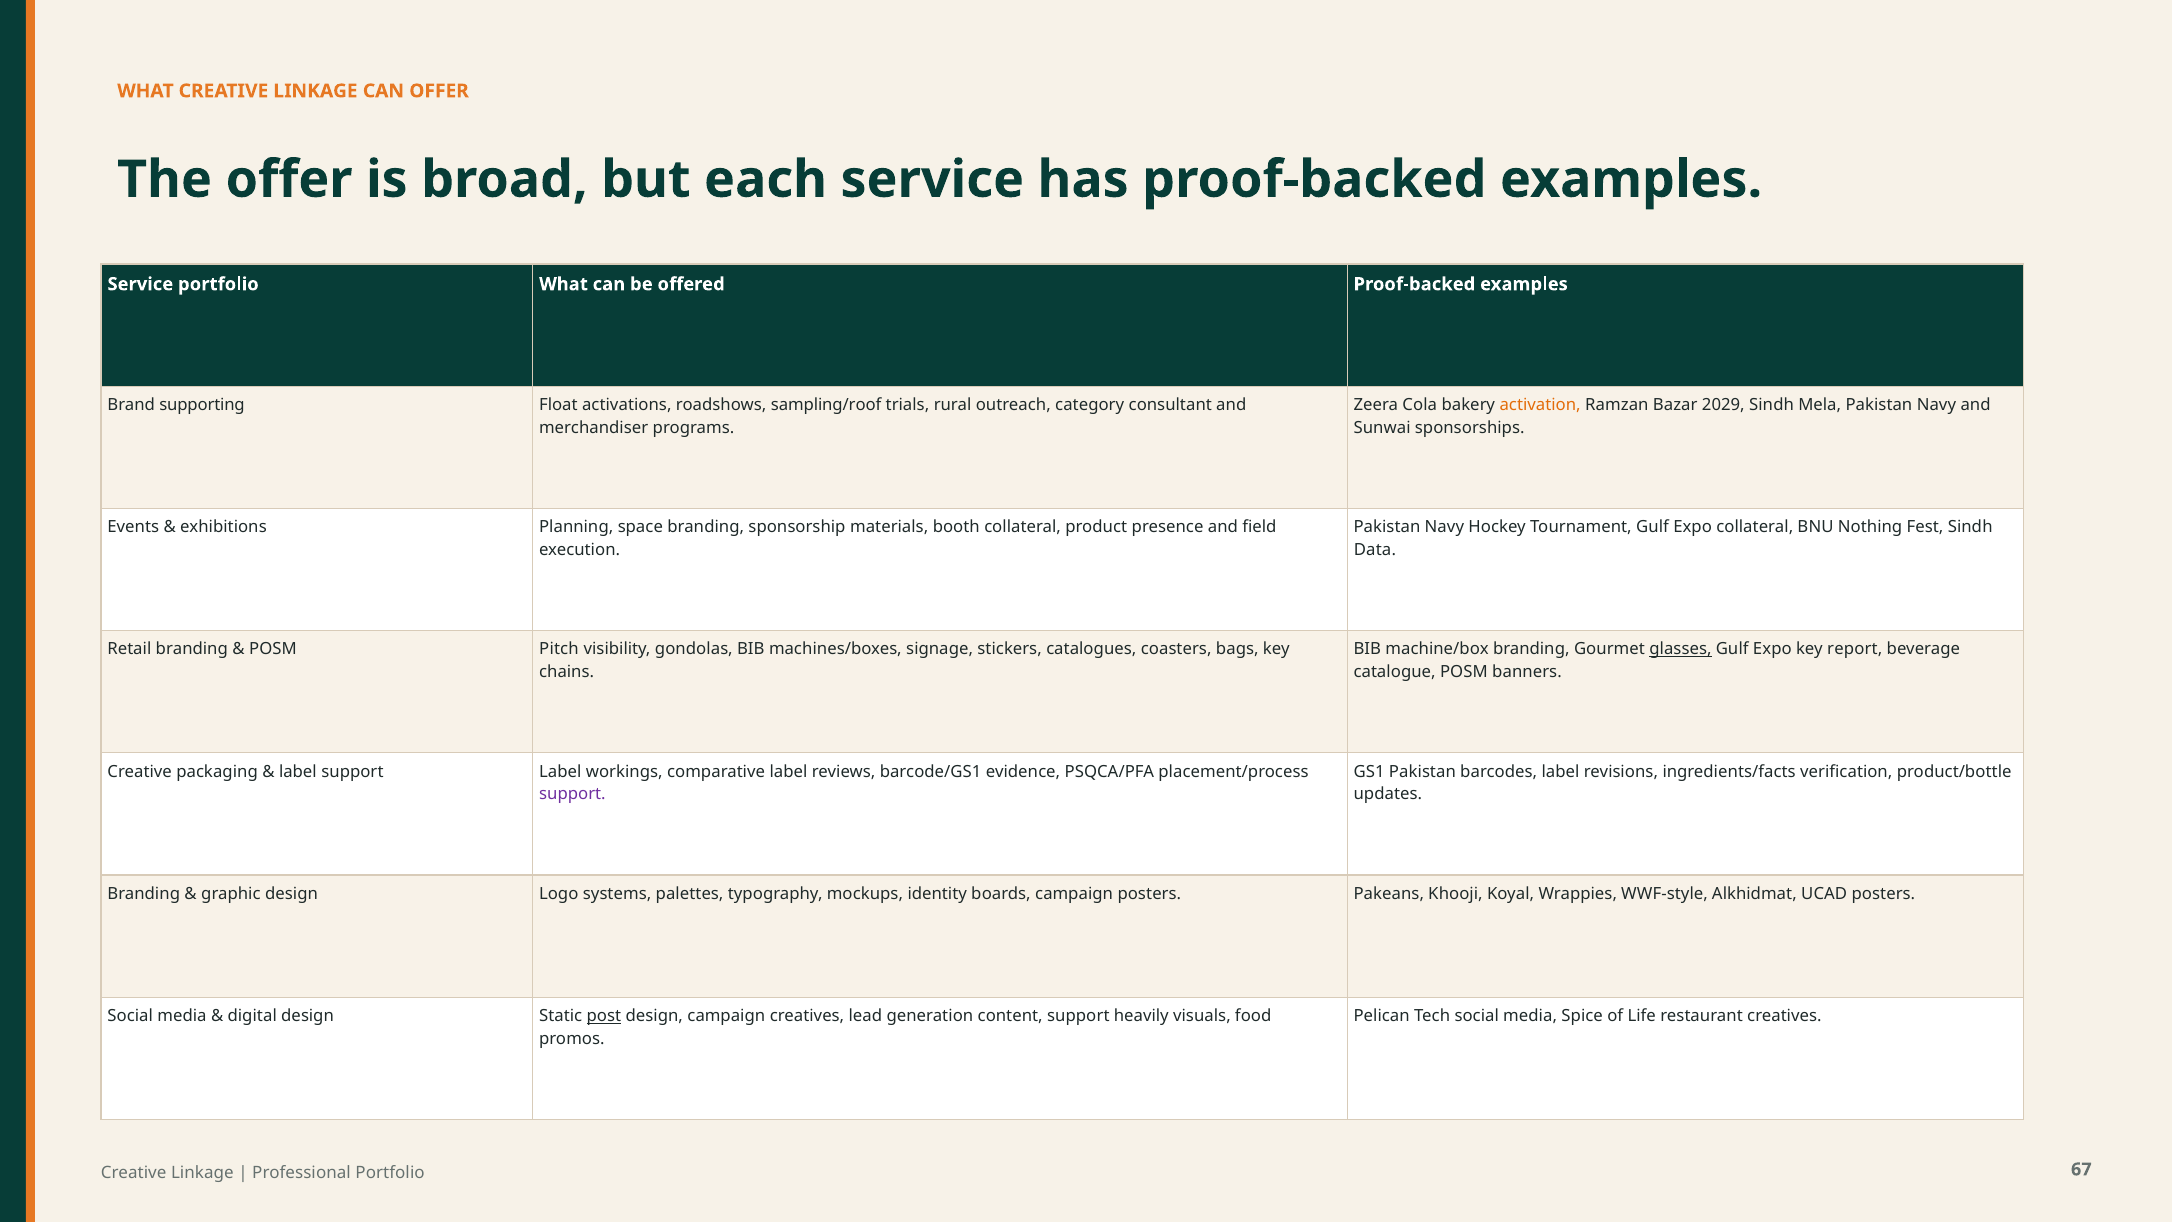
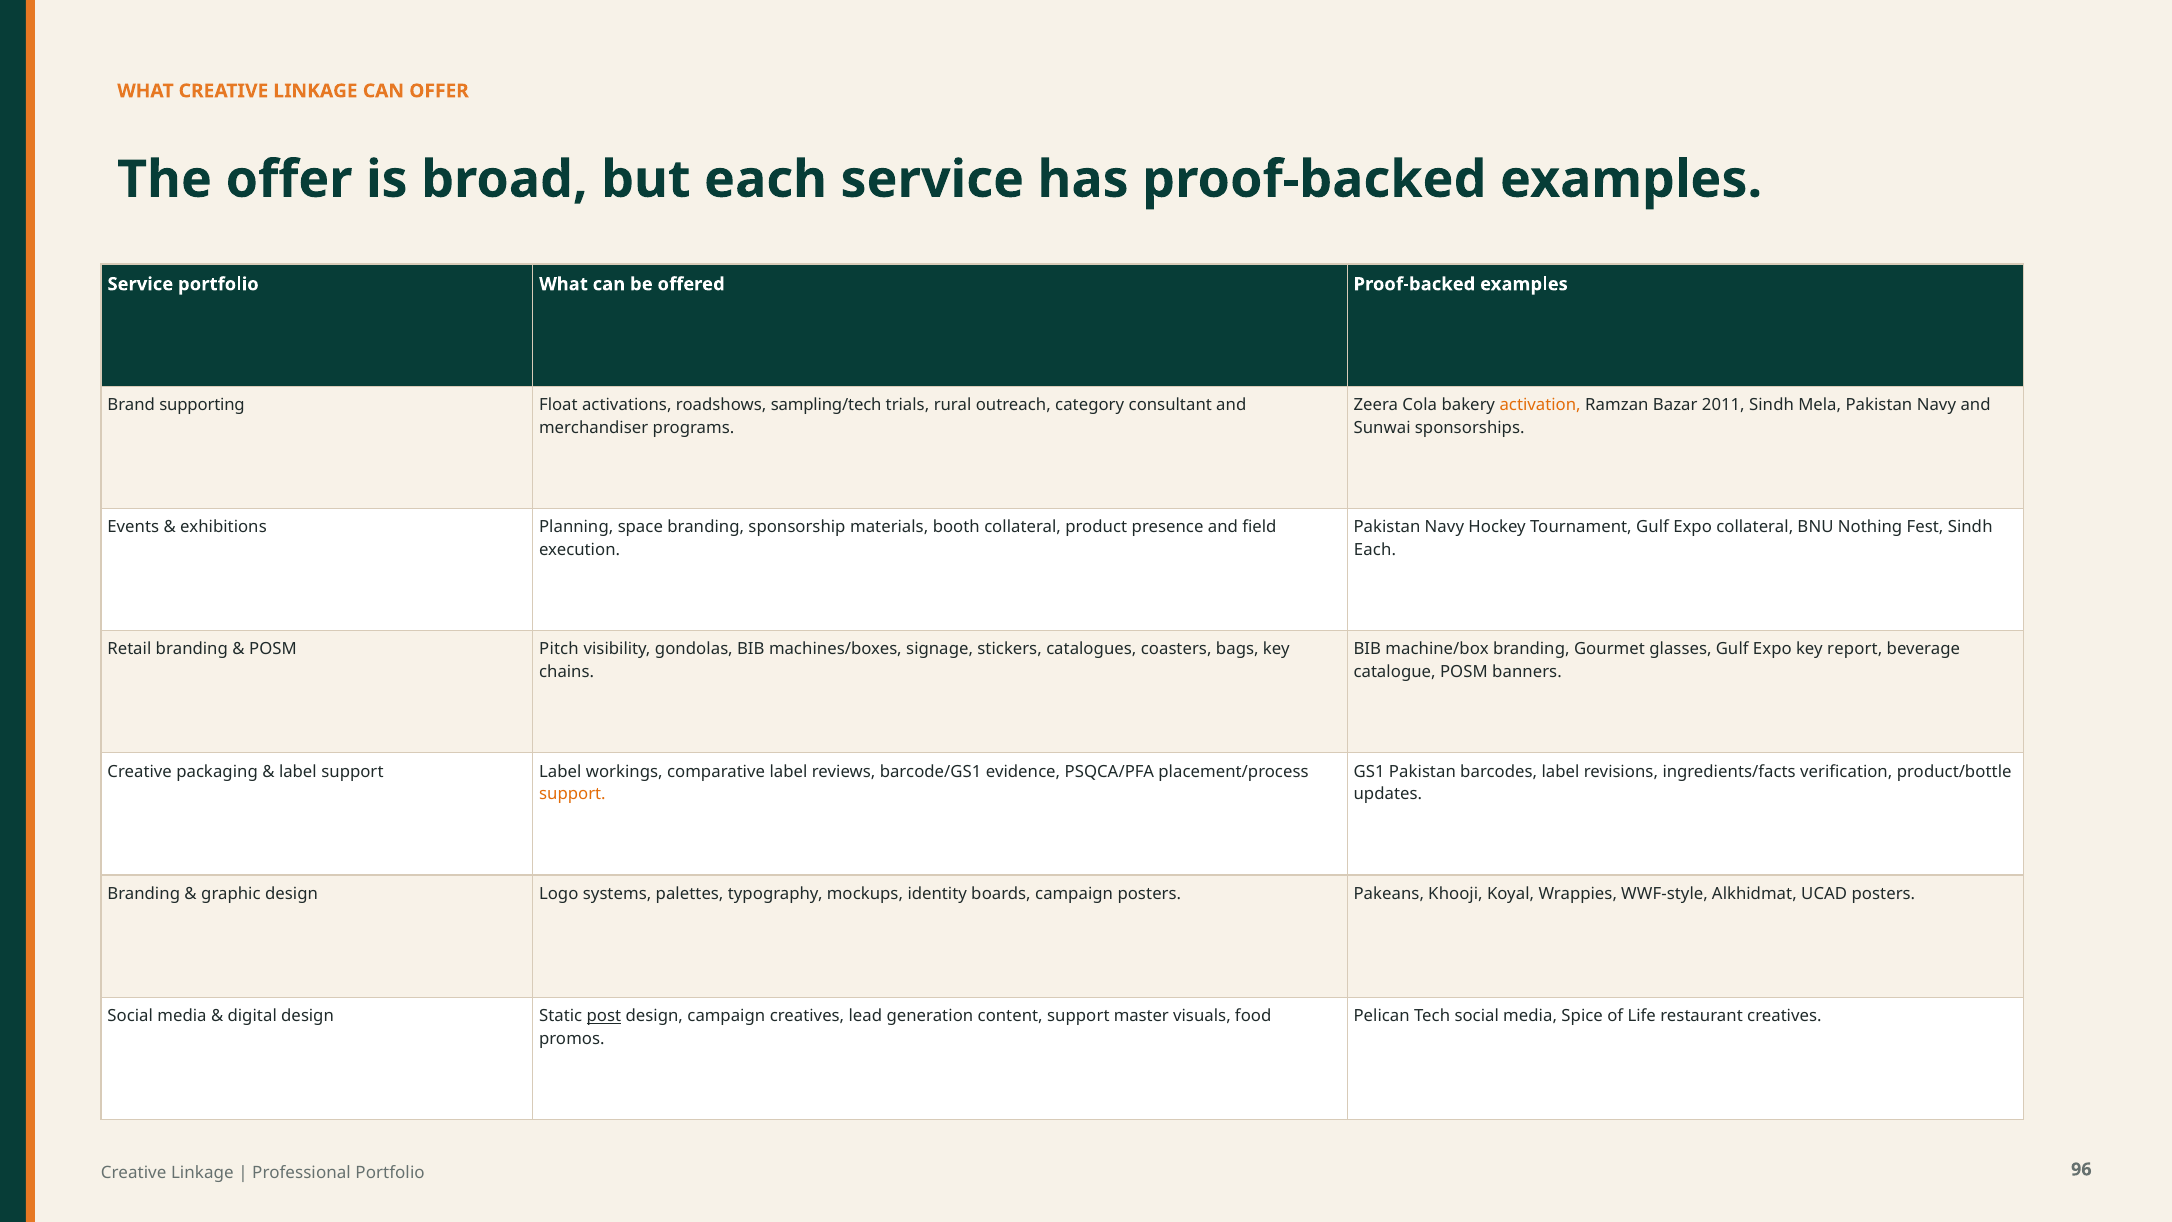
sampling/roof: sampling/roof -> sampling/tech (826, 405)
2029: 2029 -> 2011 (1723, 405)
Data: Data -> Each (1375, 550)
glasses underline: present -> none (1680, 649)
support colour: purple -> orange (572, 794)
heavily: heavily -> master (1141, 1016)
67: 67 -> 96 (2081, 1169)
